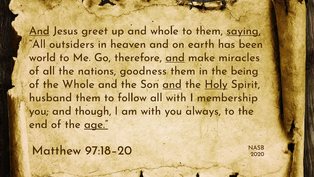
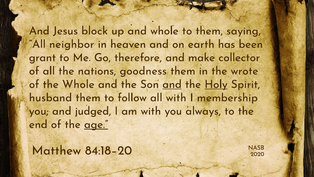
And underline: present -> none (39, 31)
greet: greet -> block (95, 31)
saying underline: present -> none (244, 31)
outsiders: outsiders -> neighbor (72, 44)
world: world -> grant (42, 57)
and underline: present -> none (175, 57)
miracles: miracles -> collector (239, 57)
being: being -> wrote (244, 71)
though: though -> judged (93, 111)
97:18–20: 97:18–20 -> 84:18–20 (108, 150)
